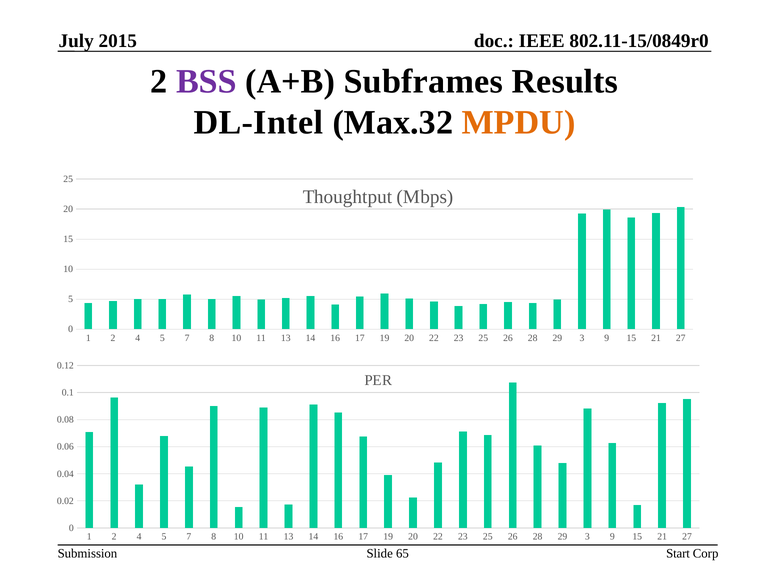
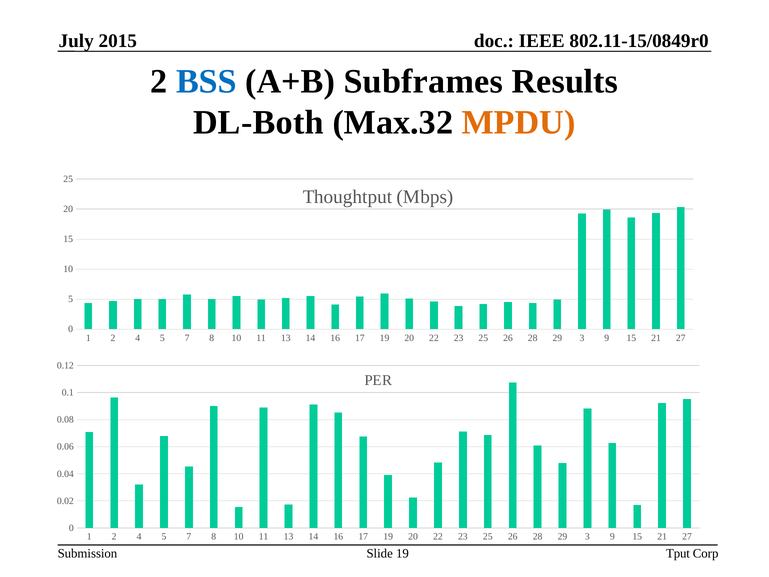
BSS colour: purple -> blue (206, 81)
DL-Intel: DL-Intel -> DL-Both (258, 122)
Slide 65: 65 -> 19 (402, 553)
Start: Start -> Tput (678, 553)
